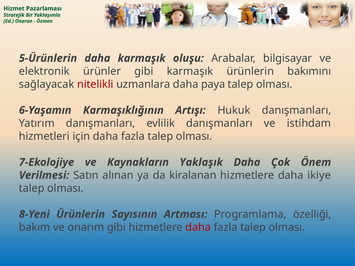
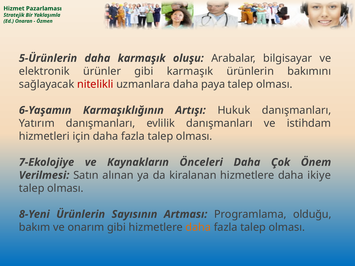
Yaklaşık: Yaklaşık -> Önceleri (201, 162)
özelliği: özelliği -> olduğu (312, 214)
daha colour: red -> orange (198, 227)
